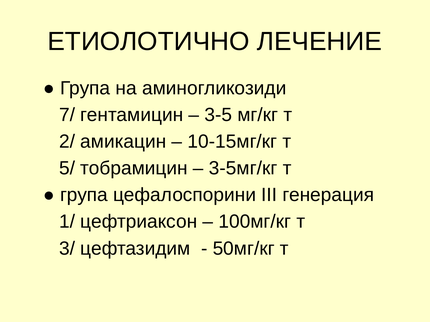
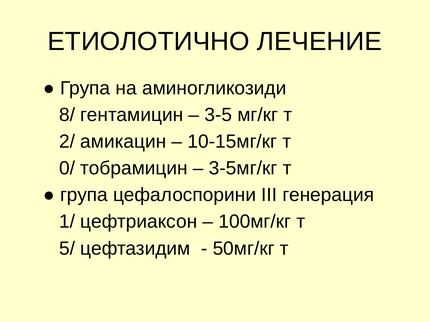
7/: 7/ -> 8/ (67, 115)
5/: 5/ -> 0/ (67, 168)
3/: 3/ -> 5/ (67, 249)
